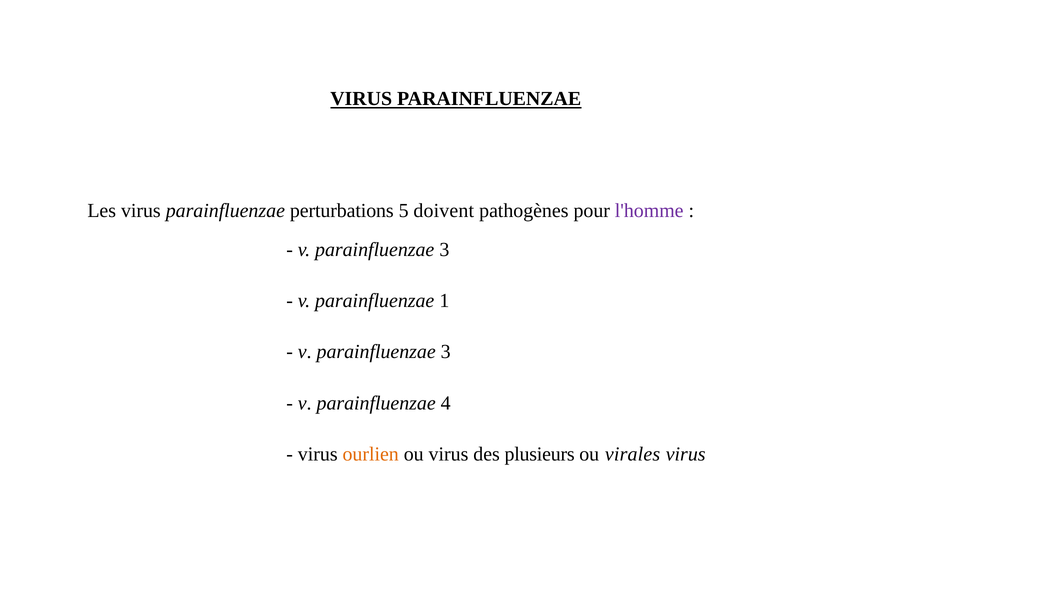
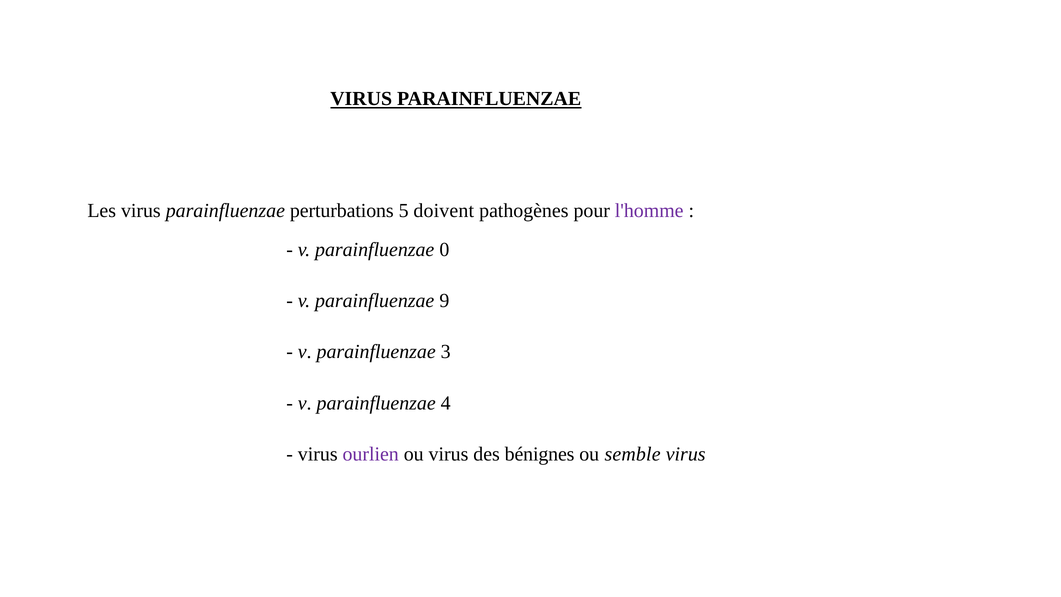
3: 3 -> 0 (444, 250)
1: 1 -> 9 (444, 301)
ourlien colour: orange -> purple (371, 454)
plusieurs: plusieurs -> bénignes (540, 454)
virales: virales -> semble (633, 454)
